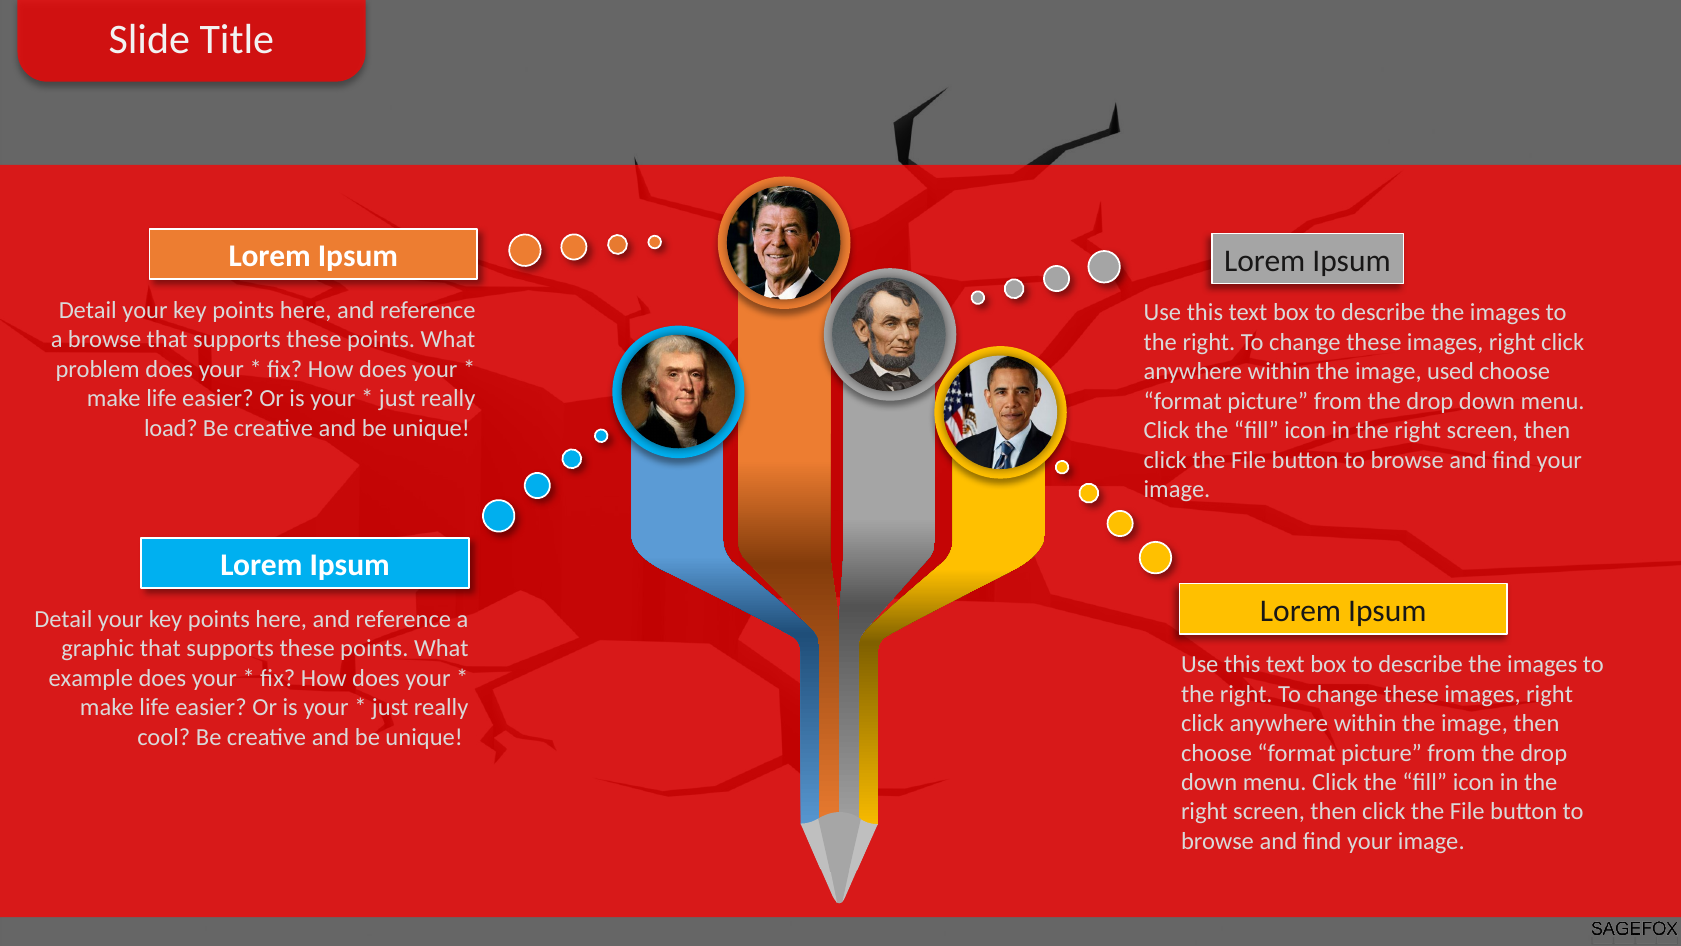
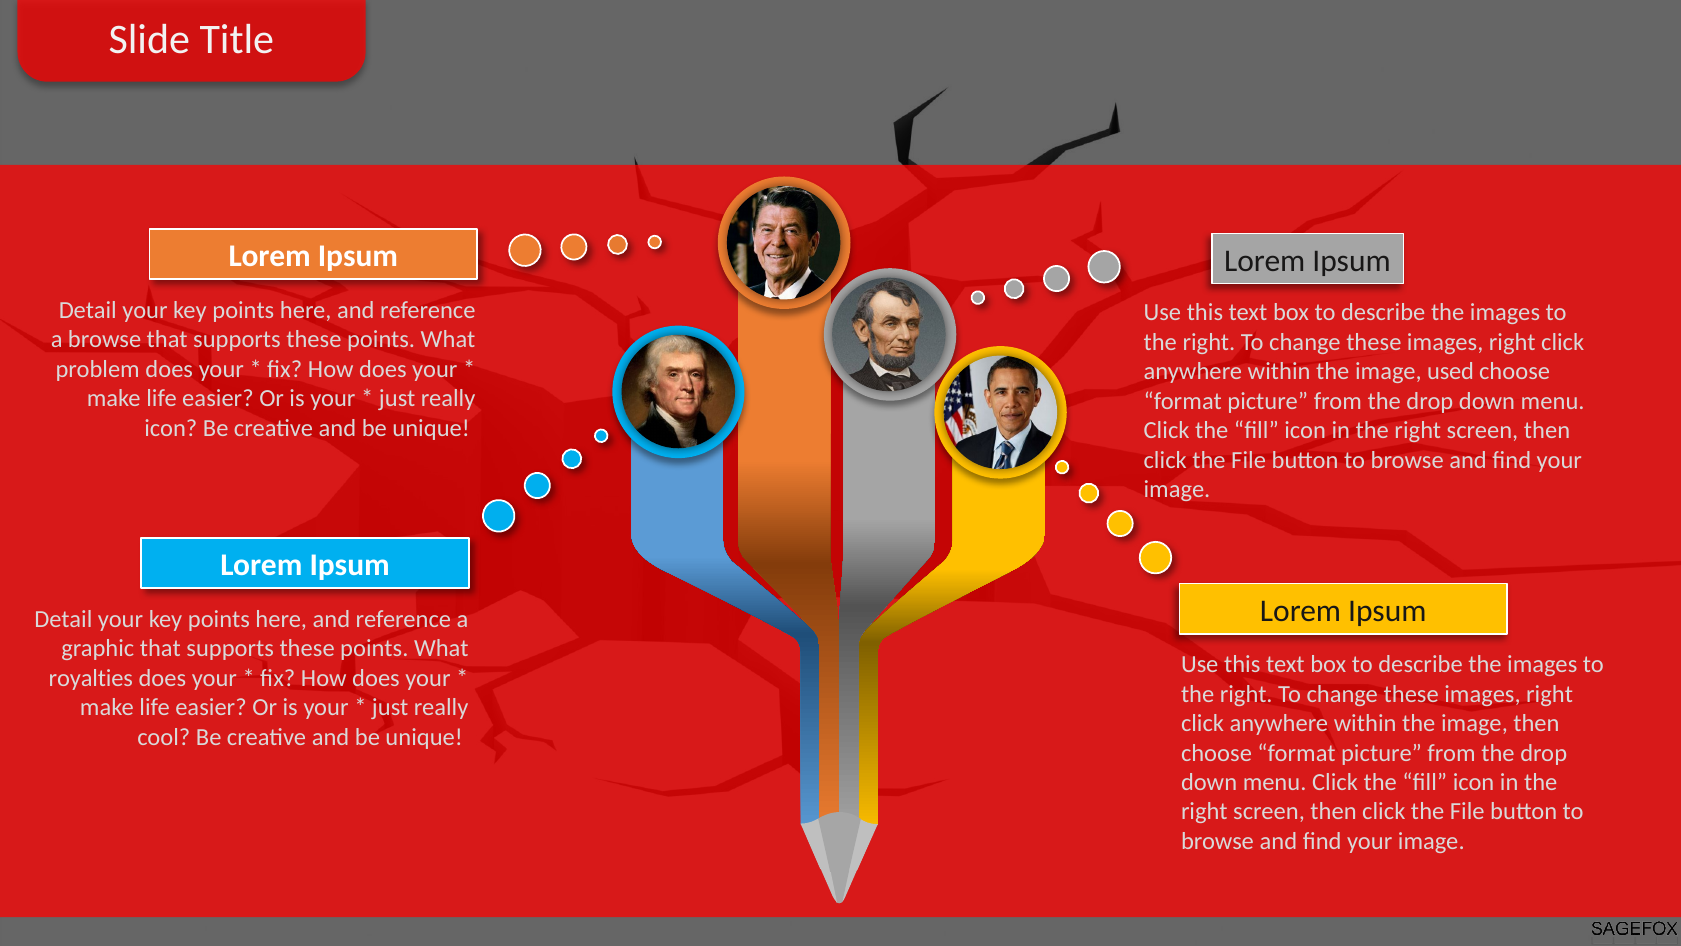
load: load -> icon (171, 428)
example: example -> royalties (91, 678)
